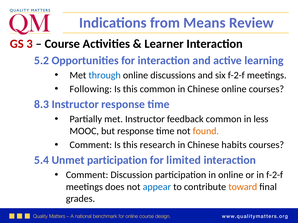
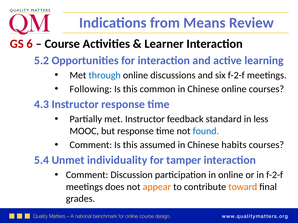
3: 3 -> 6 (30, 44)
8.3: 8.3 -> 4.3 (42, 105)
feedback common: common -> standard (224, 119)
found colour: orange -> blue (206, 131)
research: research -> assumed (158, 145)
Unmet participation: participation -> individuality (117, 161)
limited: limited -> tamper (184, 161)
appear colour: blue -> orange (157, 187)
